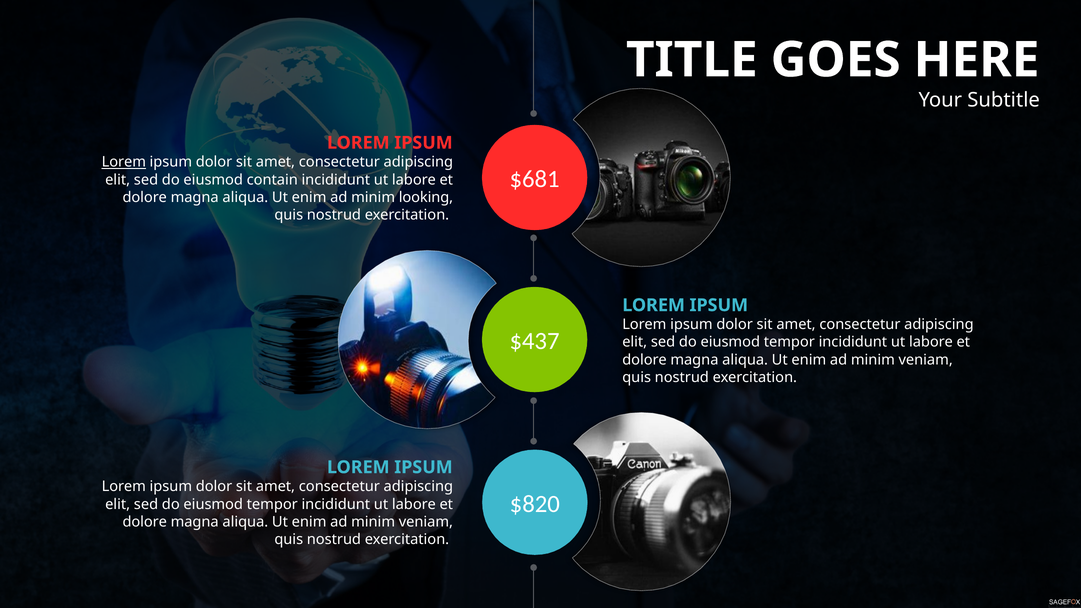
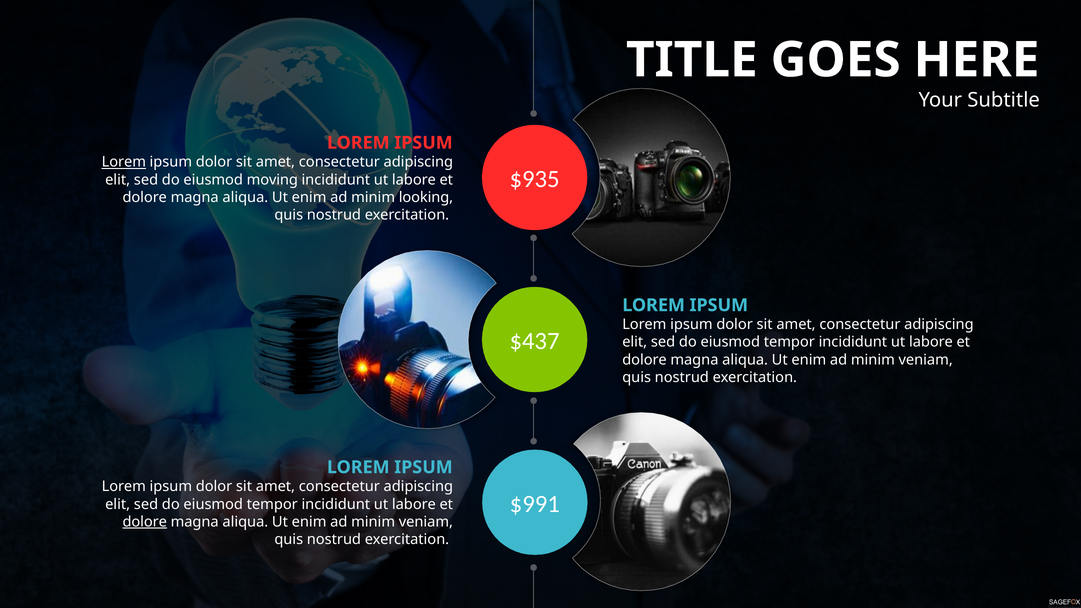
$681: $681 -> $935 (535, 179)
contain: contain -> moving (272, 180)
$820: $820 -> $991 (535, 504)
dolore underline: none -> present (145, 522)
